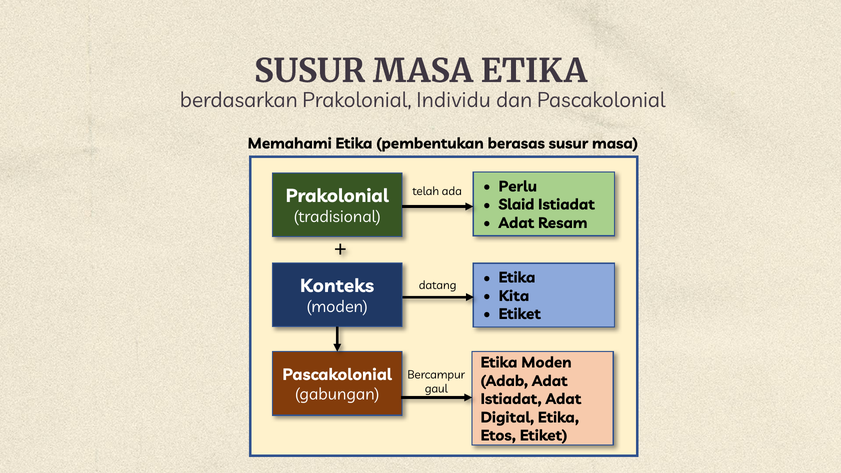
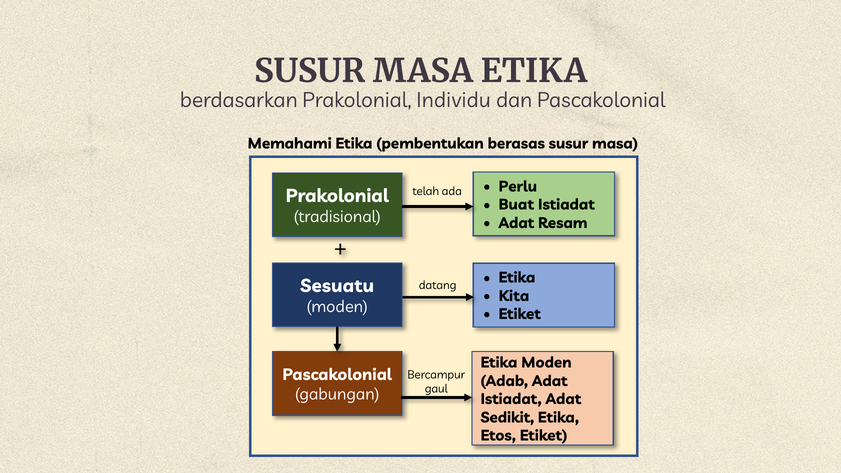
Slaid: Slaid -> Buat (516, 205)
Konteks: Konteks -> Sesuatu (337, 286)
Digital: Digital -> Sedikit (507, 418)
